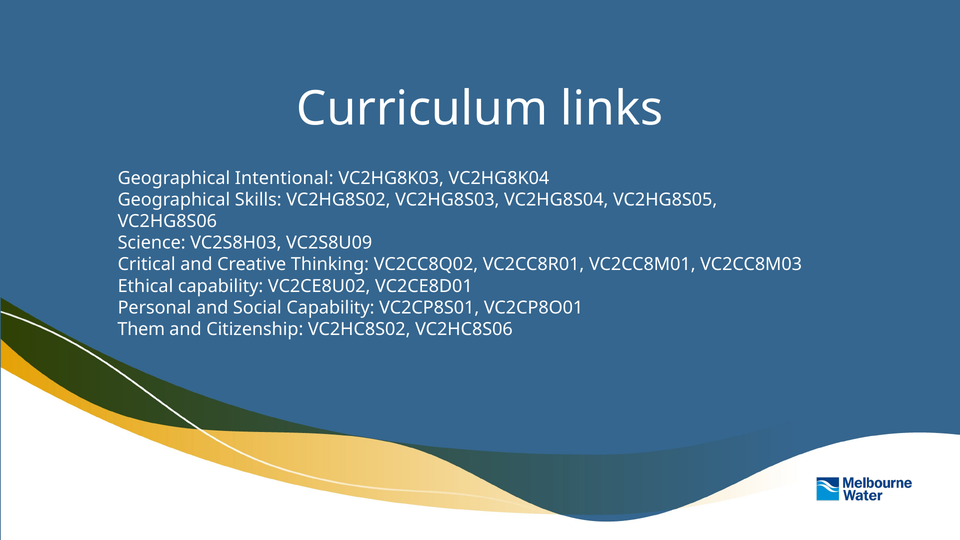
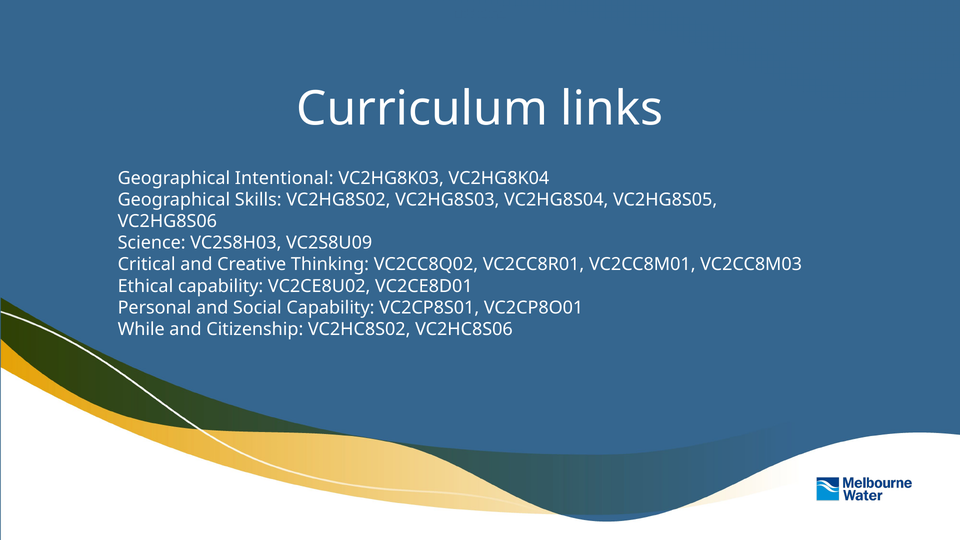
Them: Them -> While (141, 329)
